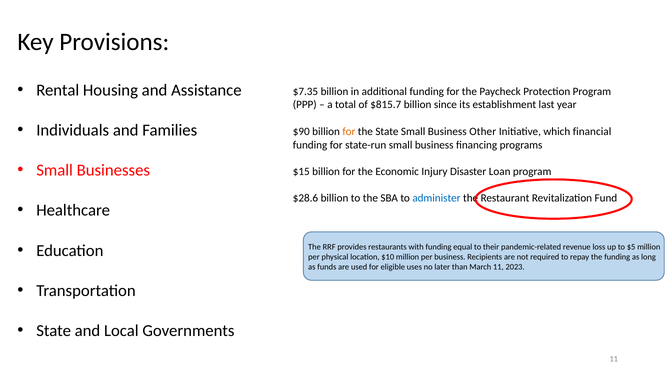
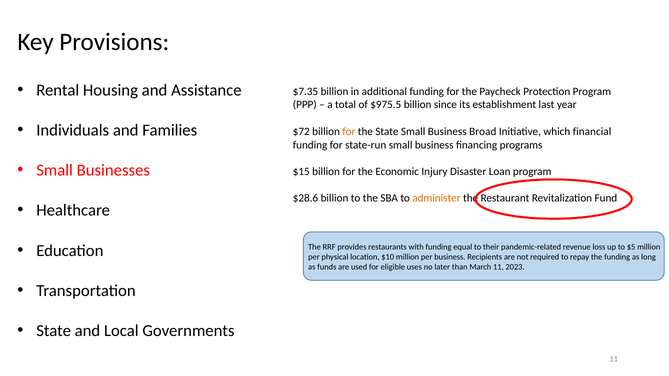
$815.7: $815.7 -> $975.5 (386, 105)
$90: $90 -> $72 (301, 132)
Other: Other -> Broad (483, 132)
administer colour: blue -> orange (436, 198)
